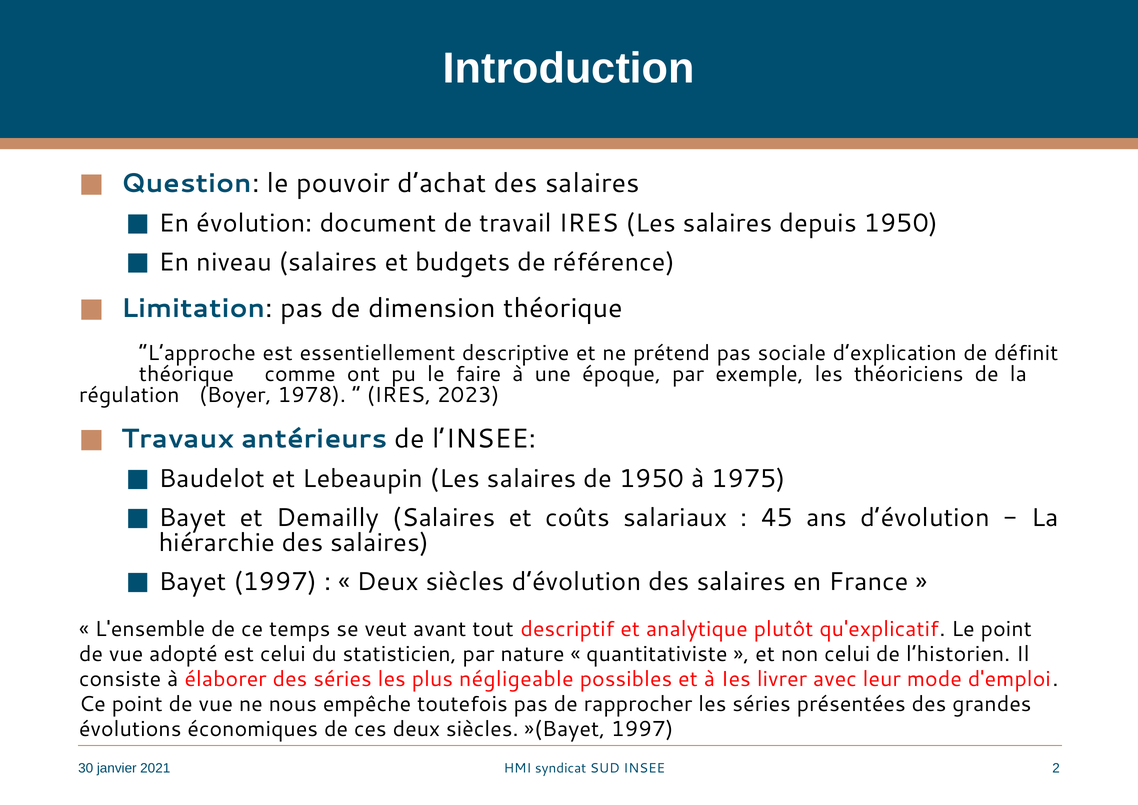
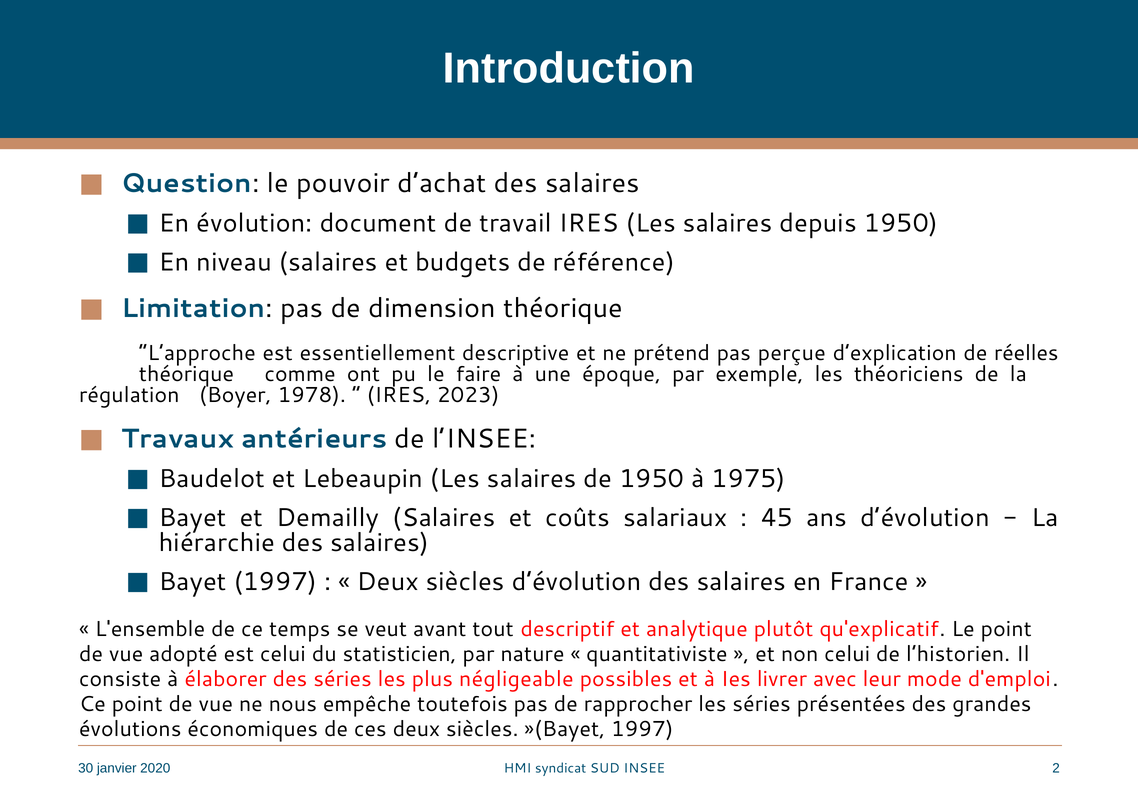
sociale: sociale -> perçue (792, 353)
définit: définit -> réelles (1026, 353)
2021: 2021 -> 2020 (155, 768)
